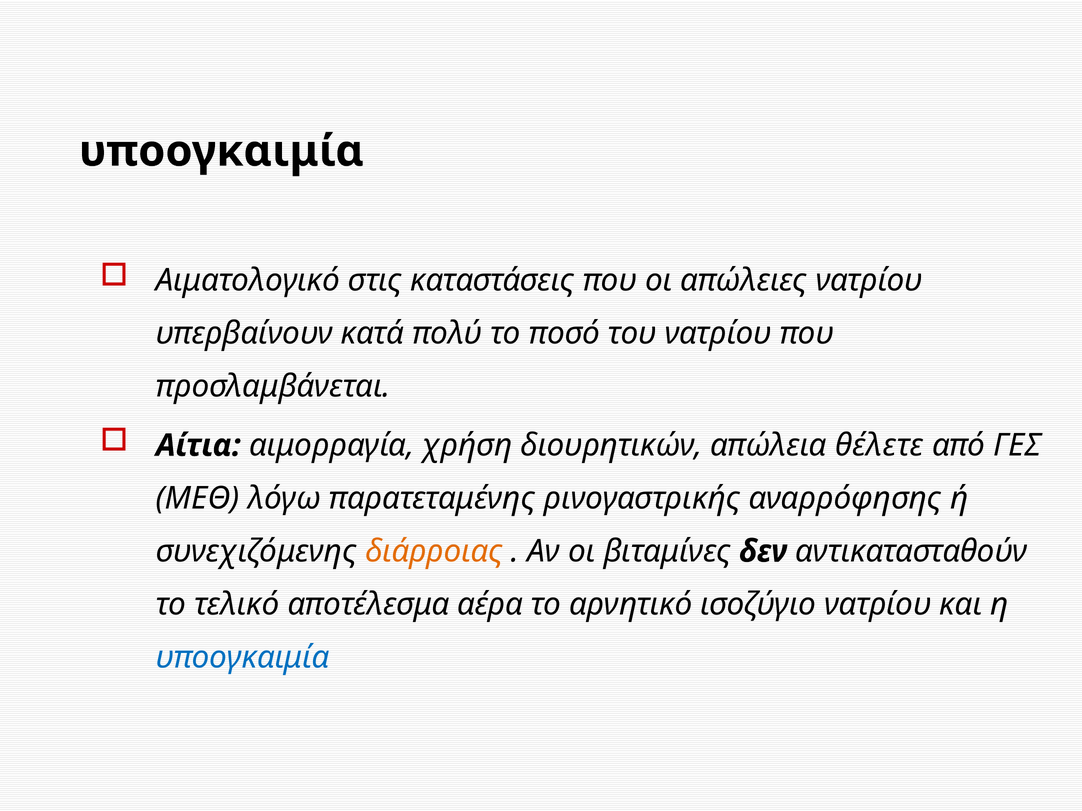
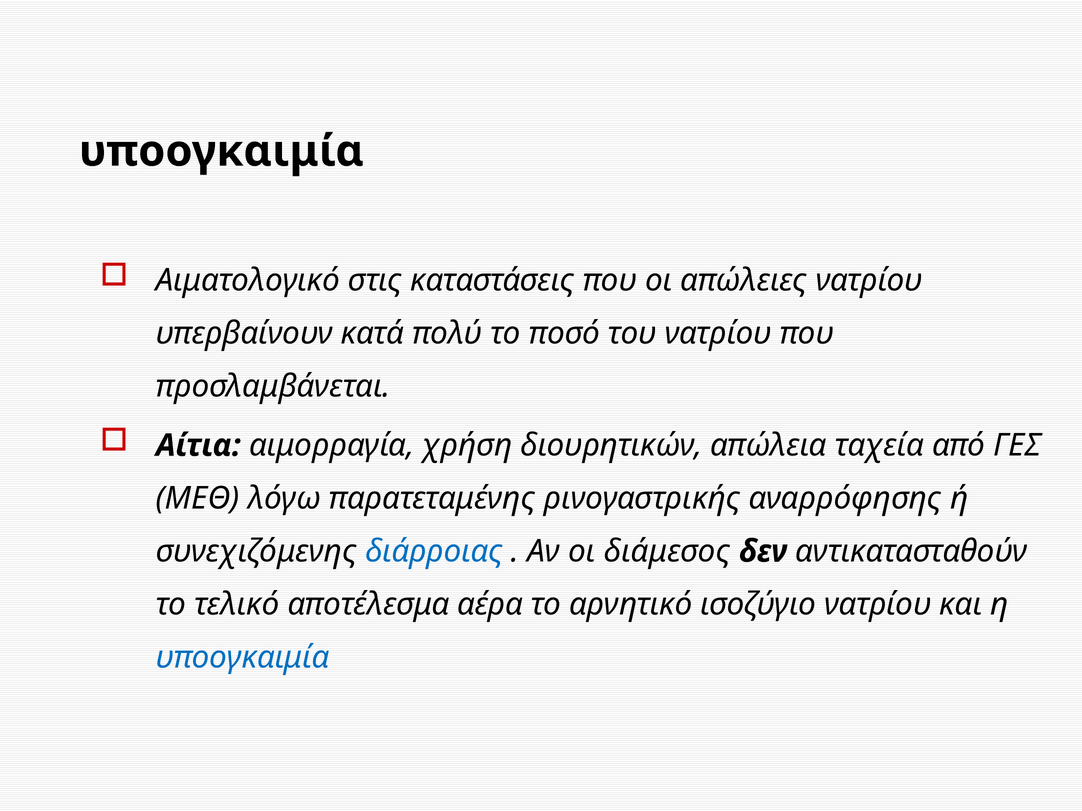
θέλετε: θέλετε -> ταχεία (879, 446)
διάρροιας colour: orange -> blue (434, 552)
βιταμίνες: βιταμίνες -> διάμεσος (667, 552)
